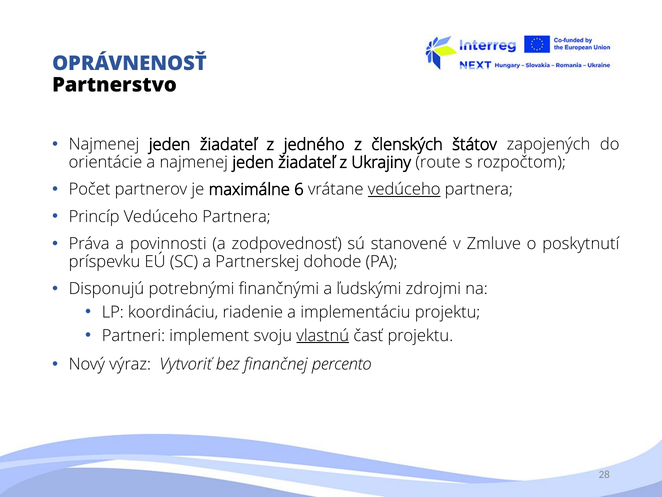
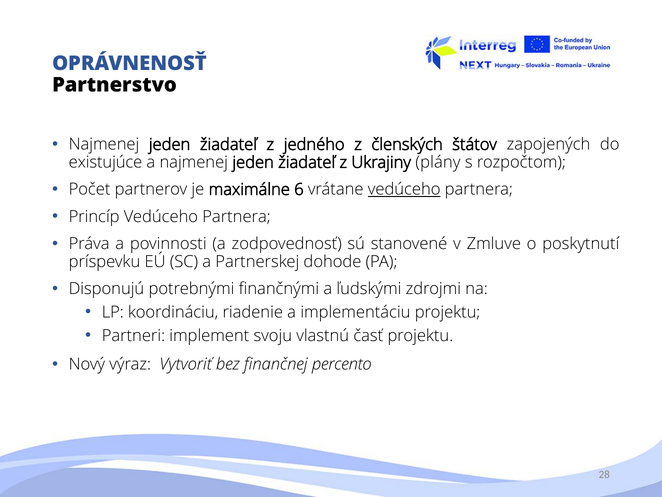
orientácie: orientácie -> existujúce (105, 162)
route: route -> plány (438, 162)
vlastnú underline: present -> none (323, 335)
